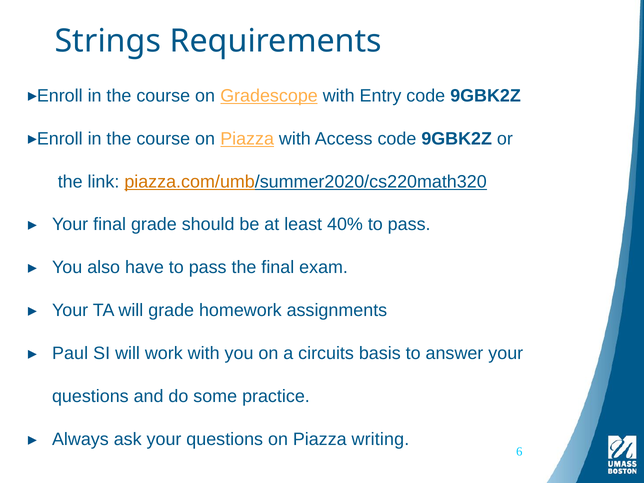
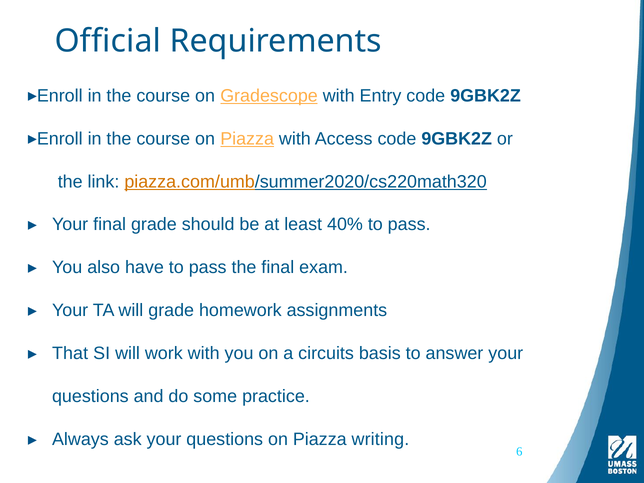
Strings: Strings -> Official (108, 41)
Paul: Paul -> That (70, 353)
